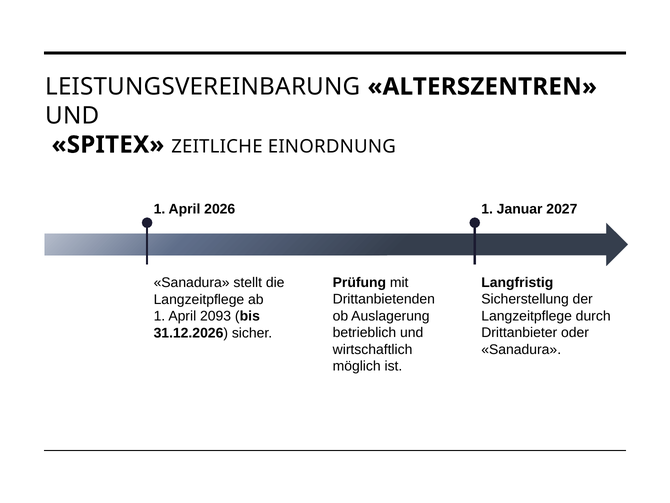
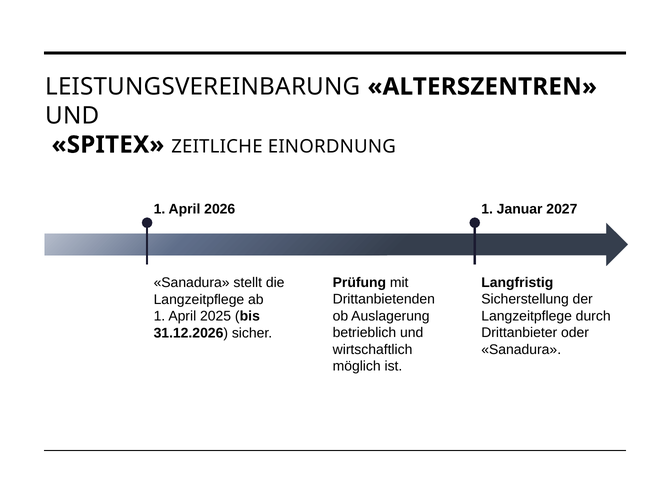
2093: 2093 -> 2025 (216, 316)
